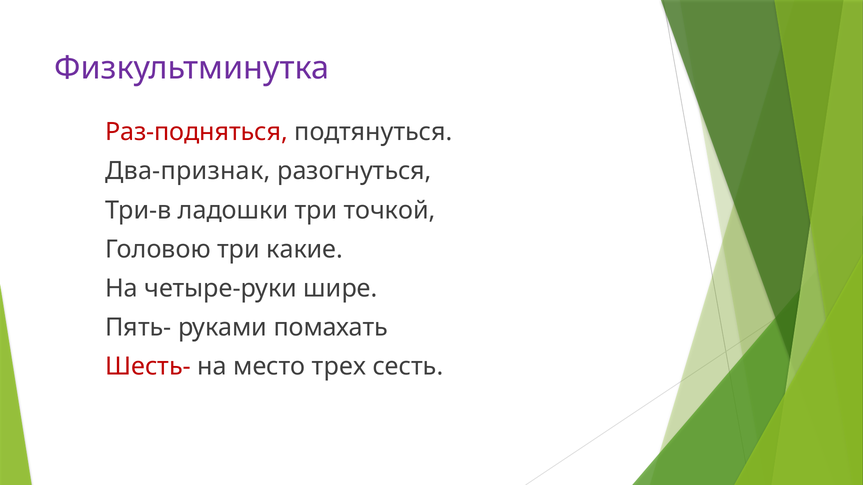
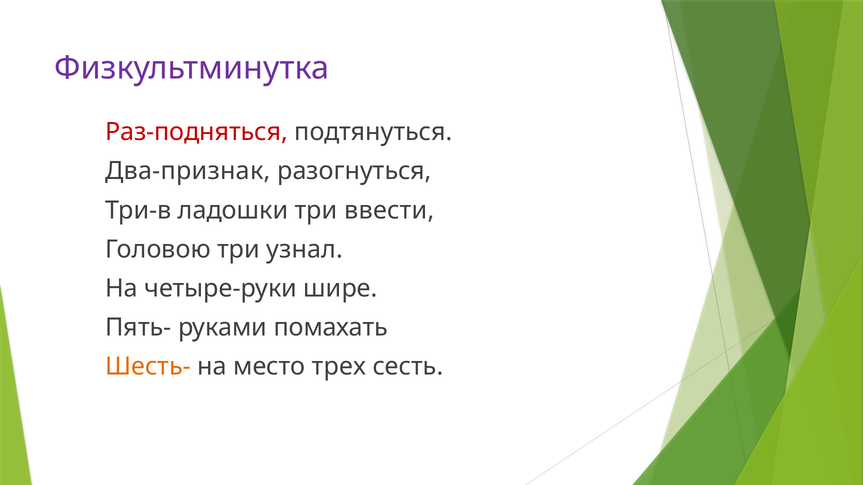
точкой: точкой -> ввести (389, 210)
какие: какие -> узнал (305, 250)
Шесть- colour: red -> orange (148, 367)
